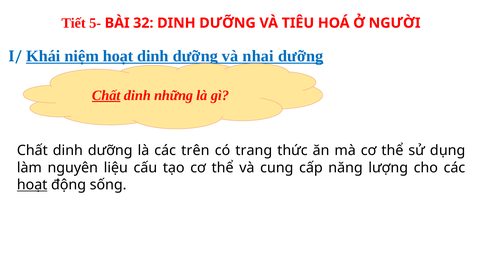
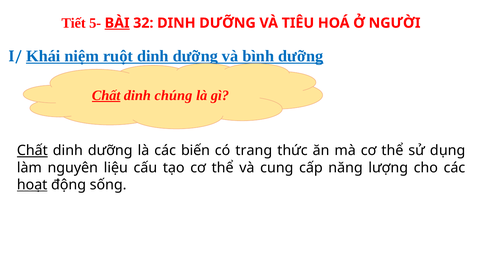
BÀI underline: none -> present (117, 23)
niệm hoạt: hoạt -> ruột (118, 56)
nhai: nhai -> bình (258, 56)
những: những -> chúng (173, 95)
Chất underline: none -> present (32, 151)
trên: trên -> biến (195, 151)
